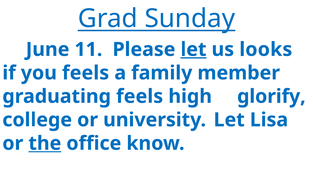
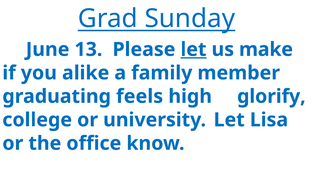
11: 11 -> 13 (88, 49)
looks: looks -> make (266, 49)
you feels: feels -> alike (86, 73)
the underline: present -> none (45, 143)
